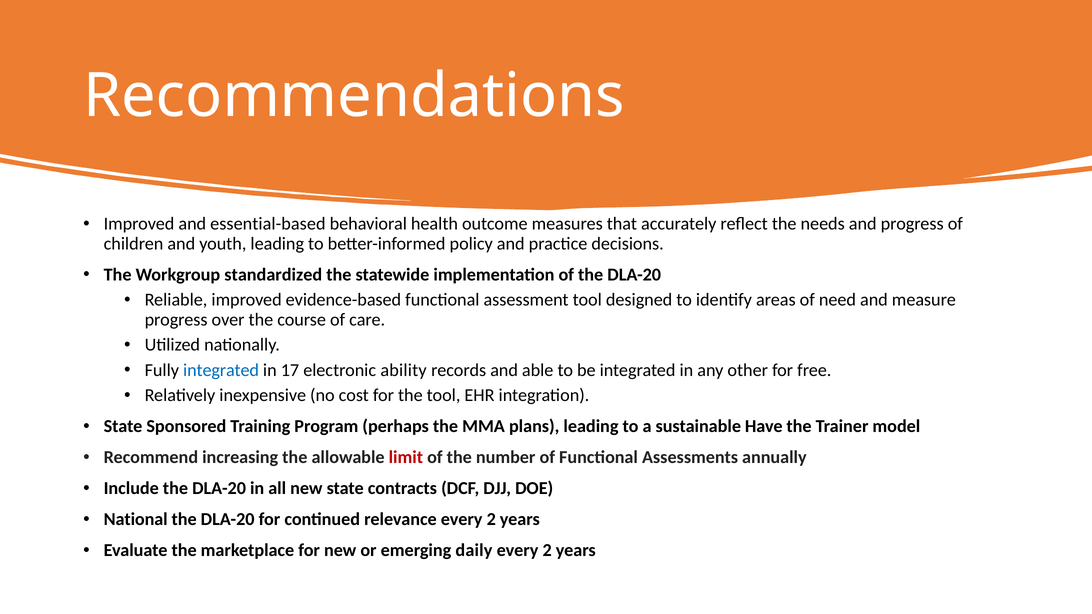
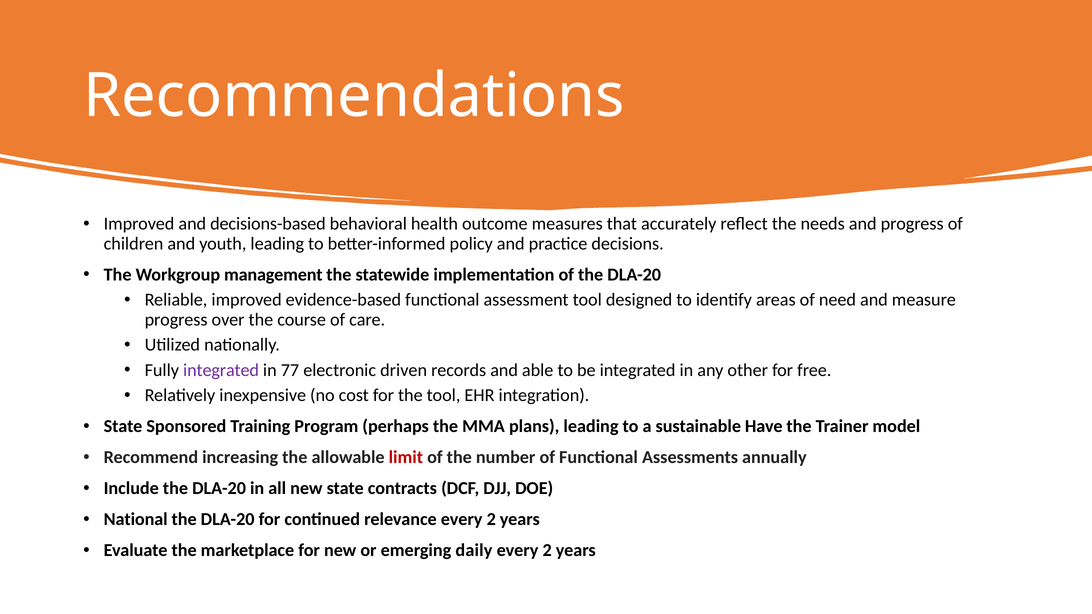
essential-based: essential-based -> decisions-based (268, 224)
standardized: standardized -> management (273, 275)
integrated colour: blue -> purple (221, 370)
17: 17 -> 77 (290, 370)
ability: ability -> driven (404, 370)
